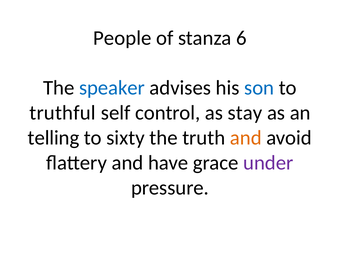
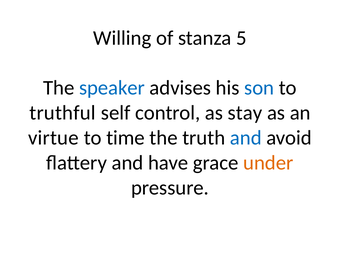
People: People -> Willing (122, 38)
6: 6 -> 5 (241, 38)
telling: telling -> virtue (53, 138)
sixty: sixty -> time (126, 138)
and colour: orange -> blue (246, 138)
under colour: purple -> orange (268, 163)
